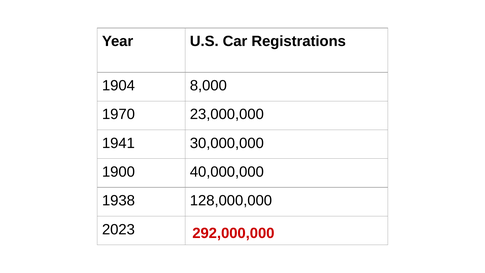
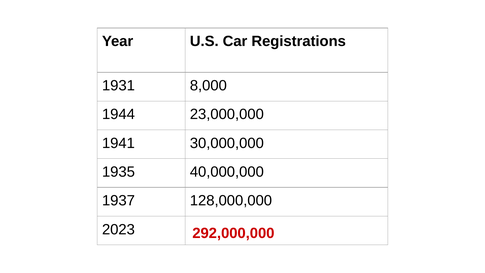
1904: 1904 -> 1931 (118, 86)
1970: 1970 -> 1944 (118, 114)
1900: 1900 -> 1935 (118, 172)
1938: 1938 -> 1937 (118, 201)
